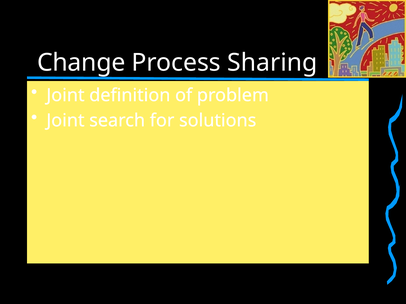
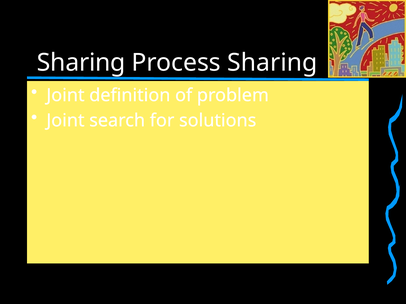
Change: Change -> Sharing (81, 63)
